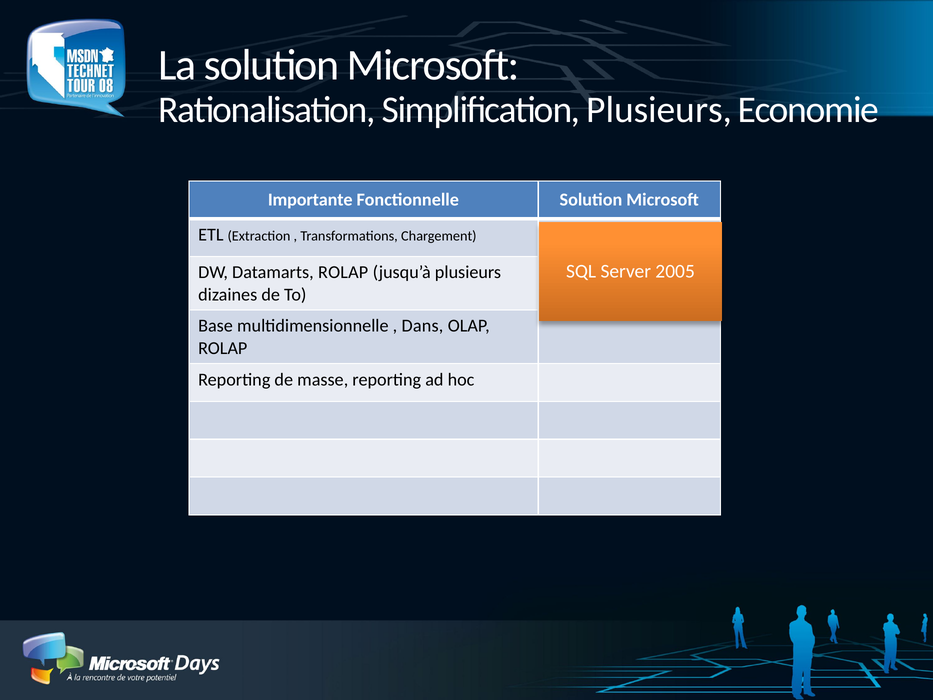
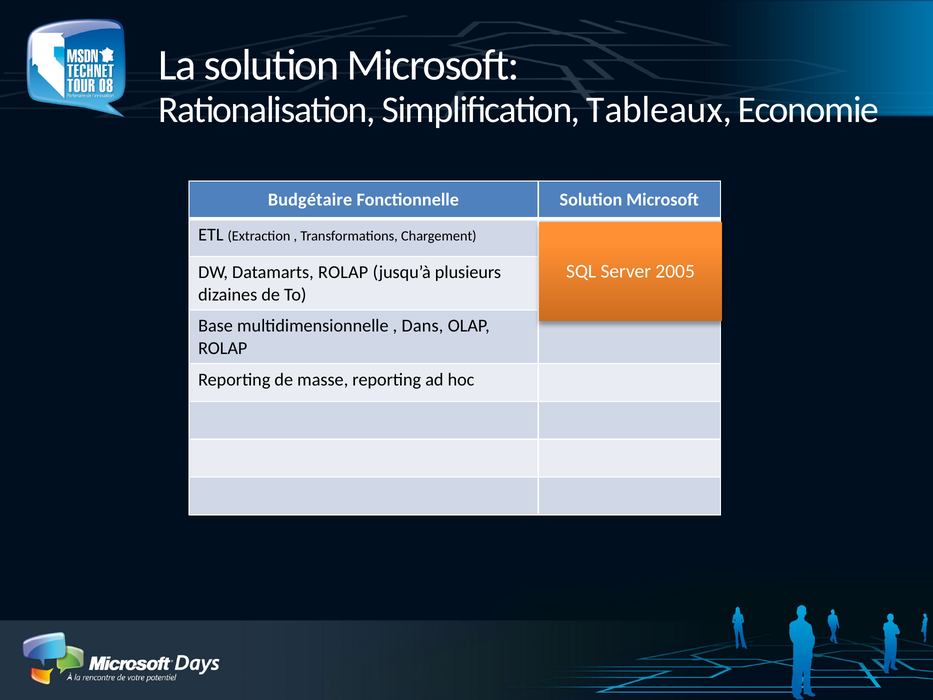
Simplification Plusieurs: Plusieurs -> Tableaux (659, 110)
Importante: Importante -> Budgétaire (310, 200)
